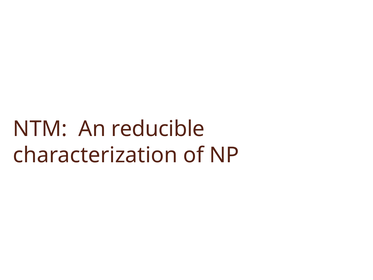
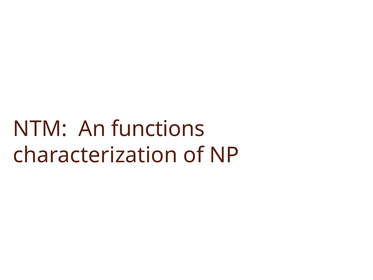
reducible: reducible -> functions (158, 129)
